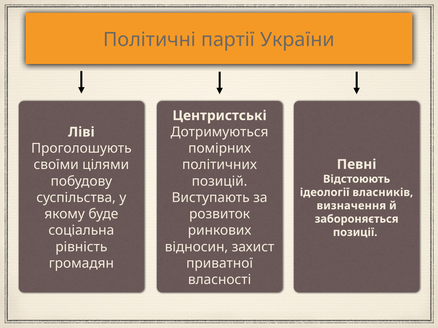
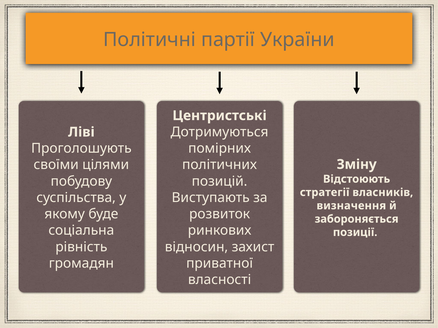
Певні: Певні -> Зміну (357, 165)
ідеології: ідеології -> стратегії (325, 193)
